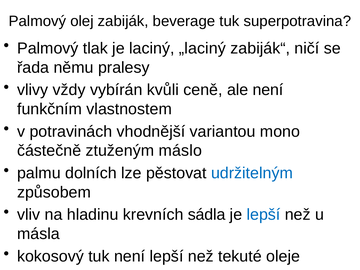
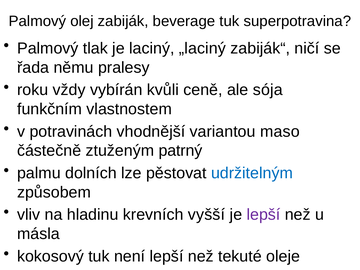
vlivy: vlivy -> roku (33, 90)
ale není: není -> sója (268, 90)
mono: mono -> maso (280, 131)
máslo: máslo -> patrný (180, 151)
sádla: sádla -> vyšší (206, 215)
lepší colour: blue -> purple (263, 215)
